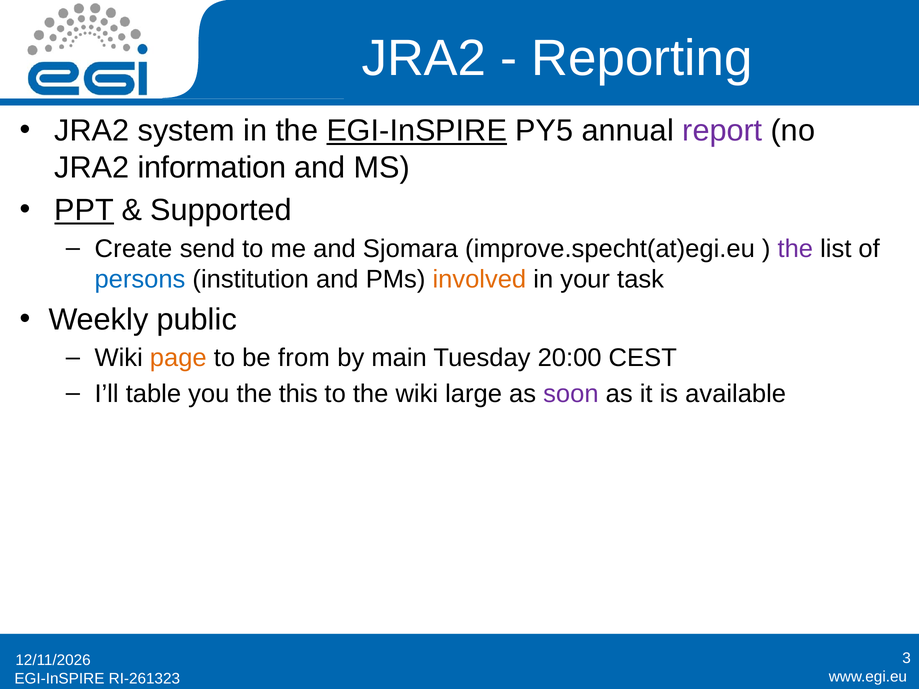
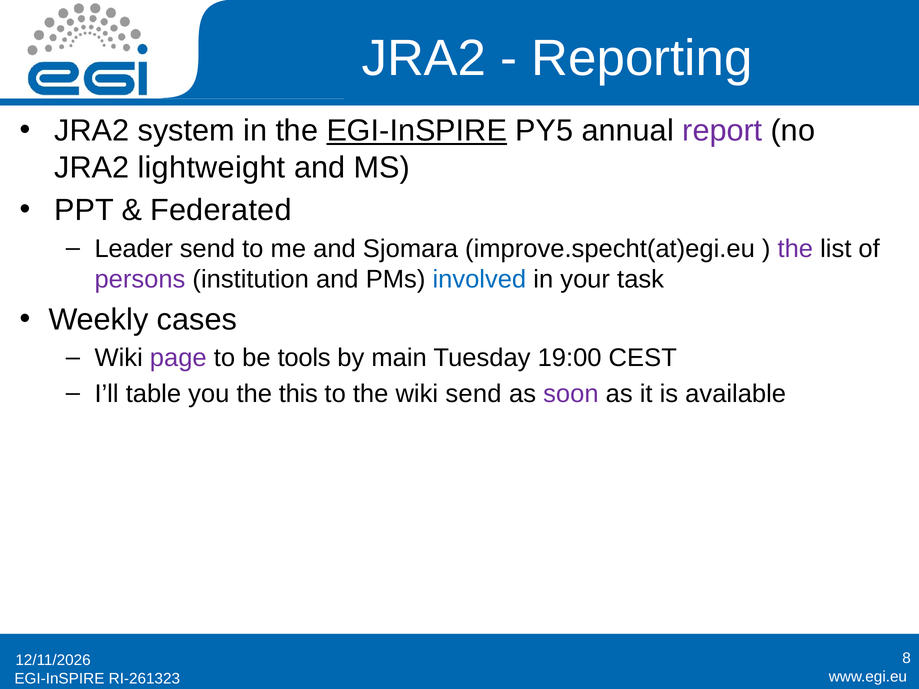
information: information -> lightweight (212, 168)
PPT underline: present -> none (84, 210)
Supported: Supported -> Federated (221, 210)
Create: Create -> Leader (134, 249)
persons colour: blue -> purple (140, 280)
involved colour: orange -> blue (479, 280)
public: public -> cases (197, 320)
page colour: orange -> purple (178, 358)
from: from -> tools (304, 358)
20:00: 20:00 -> 19:00 (570, 358)
wiki large: large -> send (473, 394)
3: 3 -> 8 (907, 658)
